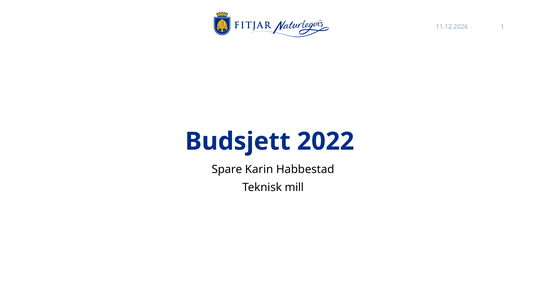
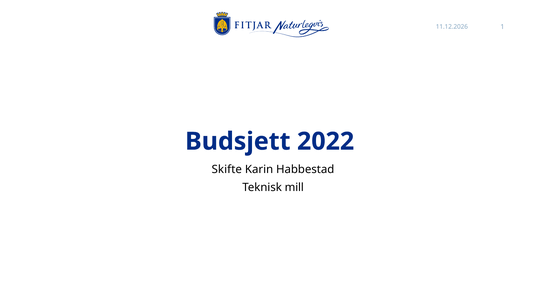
Spare: Spare -> Skifte (227, 169)
